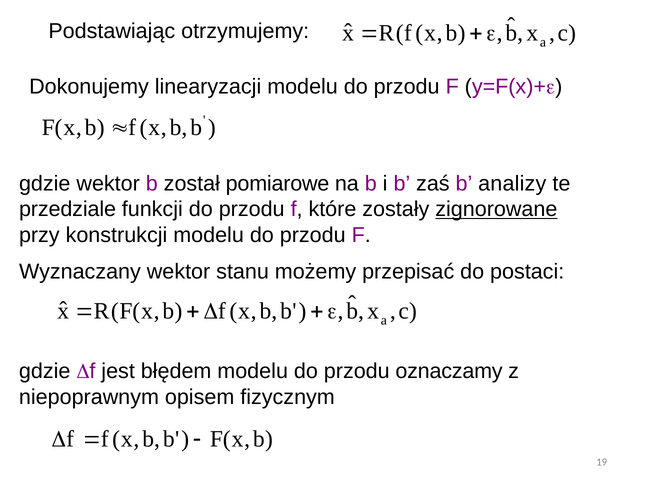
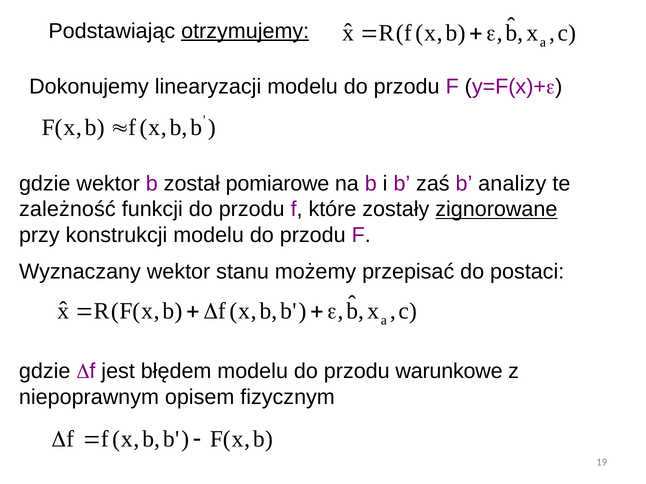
otrzymujemy underline: none -> present (245, 31)
przedziale: przedziale -> zależność (67, 209)
oznaczamy: oznaczamy -> warunkowe (449, 372)
